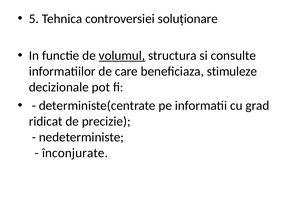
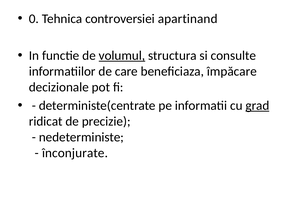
5: 5 -> 0 (34, 19)
soluționare: soluționare -> apartinand (188, 19)
stimuleze: stimuleze -> împăcare (232, 71)
grad underline: none -> present (257, 106)
